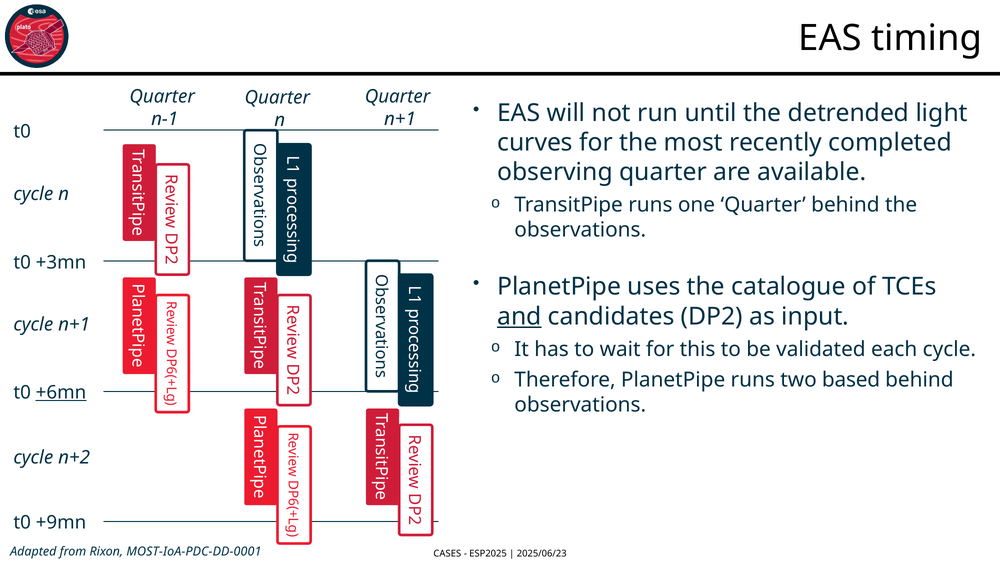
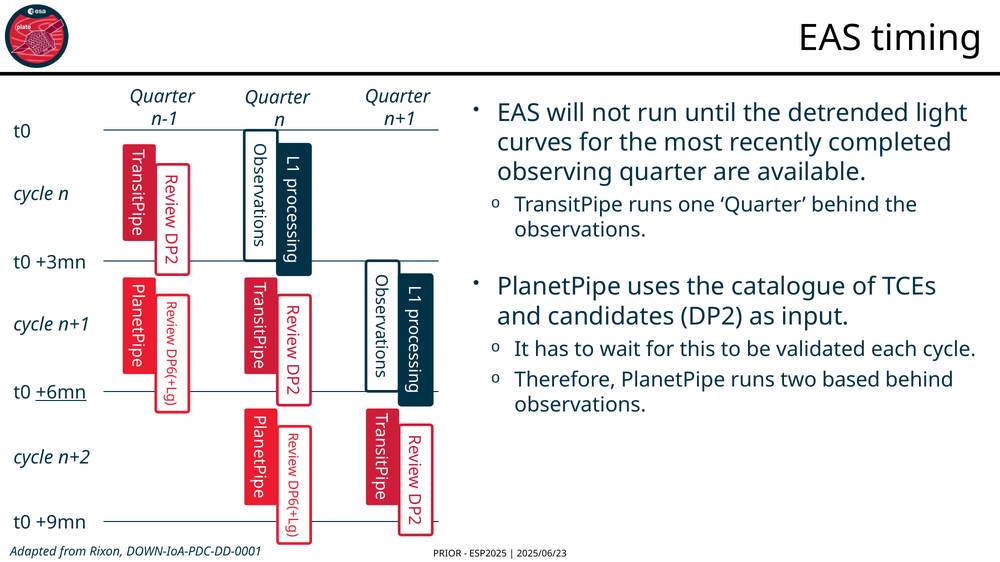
and underline: present -> none (519, 317)
MOST-IoA-PDC-DD-0001: MOST-IoA-PDC-DD-0001 -> DOWN-IoA-PDC-DD-0001 (194, 552)
CASES: CASES -> PRIOR (447, 554)
